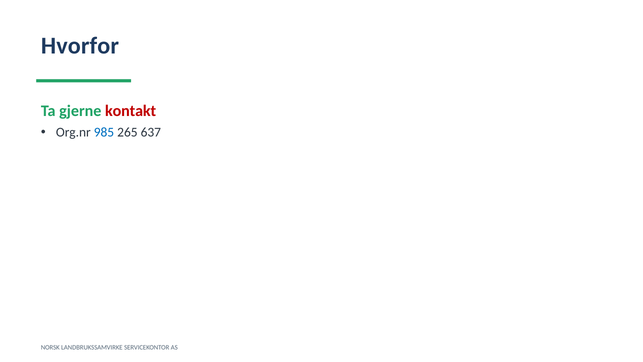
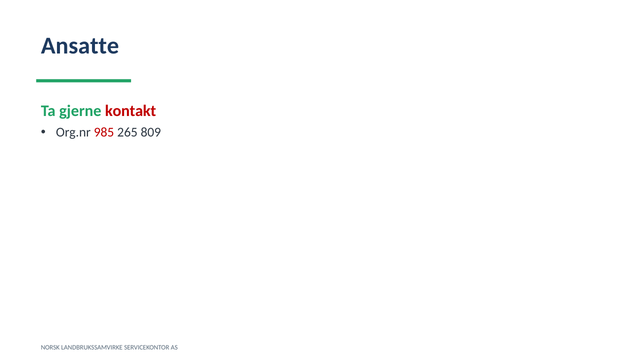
Hvorfor: Hvorfor -> Ansatte (80, 46)
985 colour: blue -> red (104, 132)
637: 637 -> 809 (151, 132)
